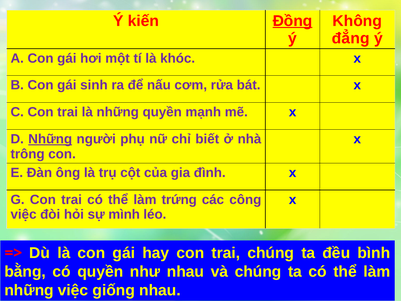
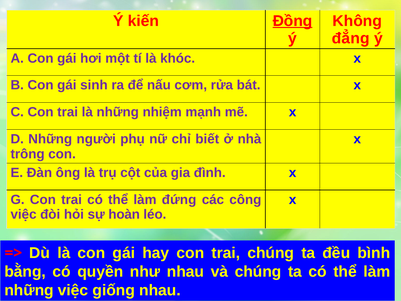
những quyền: quyền -> nhiệm (162, 112)
Những underline: present -> none (50, 139)
trứng: trứng -> đứng (179, 199)
mình: mình -> hoàn (124, 214)
